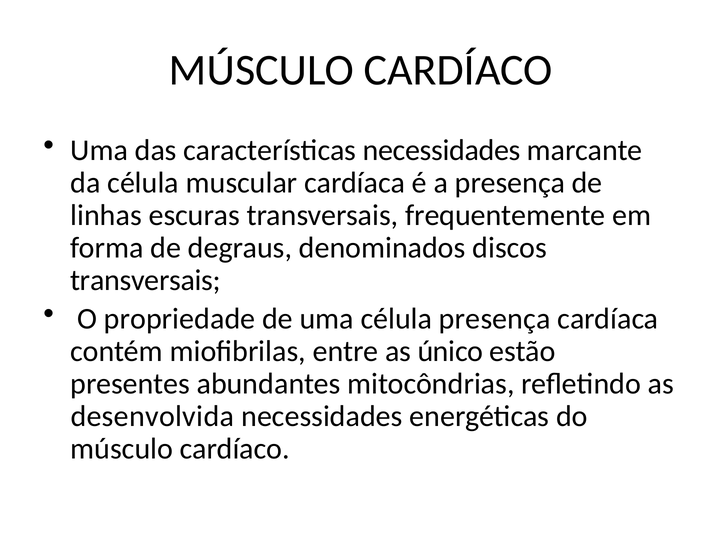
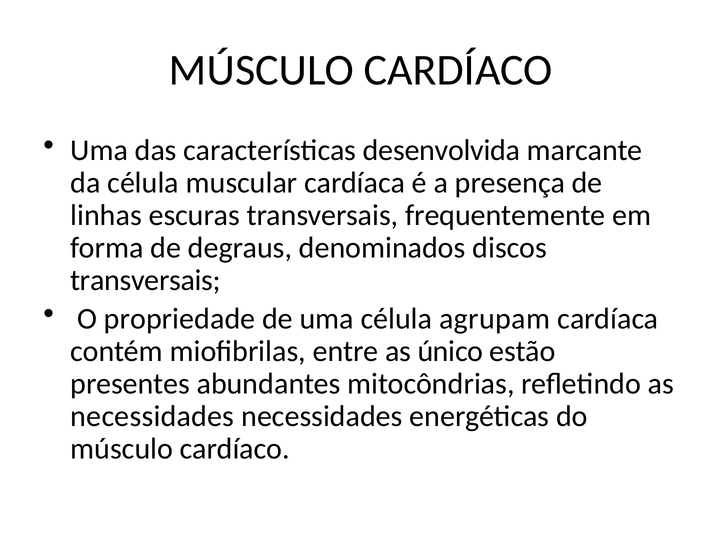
características necessidades: necessidades -> desenvolvida (442, 150)
célula presença: presença -> agrupam (495, 318)
desenvolvida: desenvolvida -> necessidades (152, 416)
